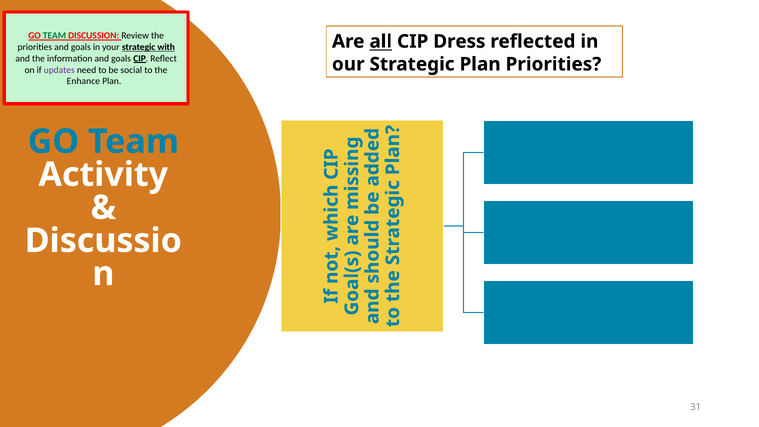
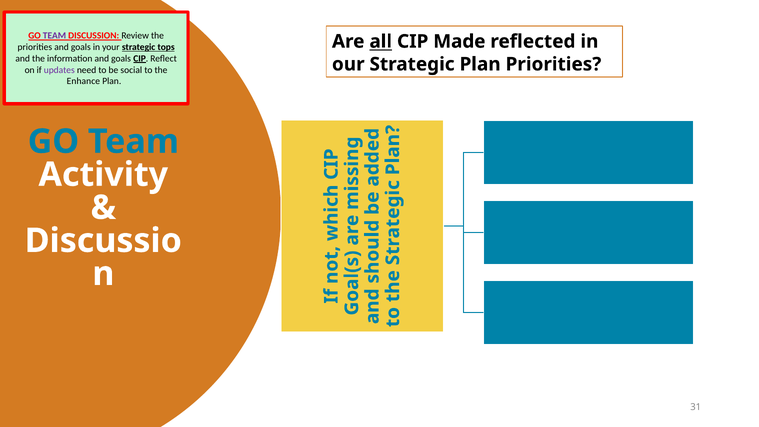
TEAM colour: green -> purple (54, 36)
Dress: Dress -> Made (459, 41)
with: with -> tops (166, 47)
